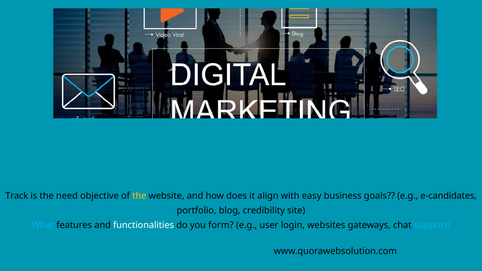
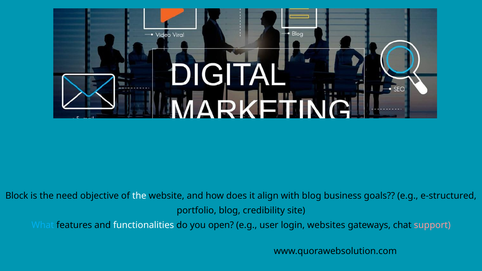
Track: Track -> Block (17, 196)
the colour: yellow -> white (139, 196)
with easy: easy -> blog (312, 196)
e-candidates: e-candidates -> e-structured (449, 196)
form: form -> open (221, 225)
support colour: light blue -> pink (432, 225)
